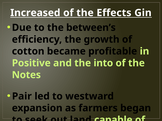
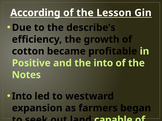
Increased: Increased -> According (35, 13)
Effects: Effects -> Lesson (114, 13)
between’s: between’s -> describe’s (91, 28)
Pair: Pair -> Into (22, 97)
